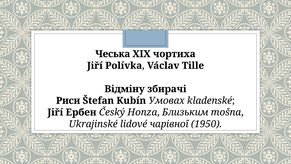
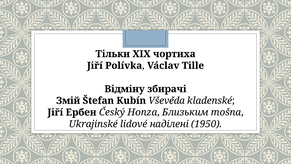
Чеська: Чеська -> Тільки (113, 54)
Риси: Риси -> Змій (68, 100)
Умовах: Умовах -> Vševěda (167, 100)
чарівної: чарівної -> наділені (169, 124)
